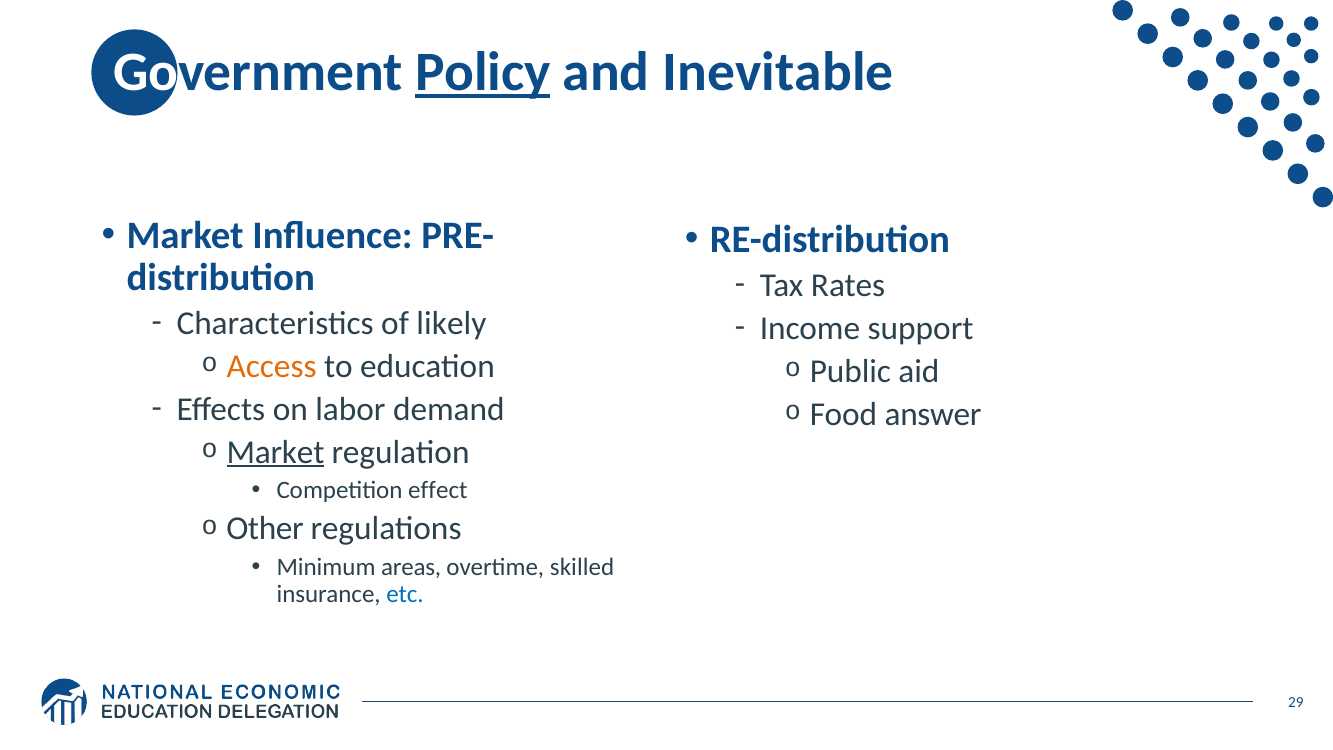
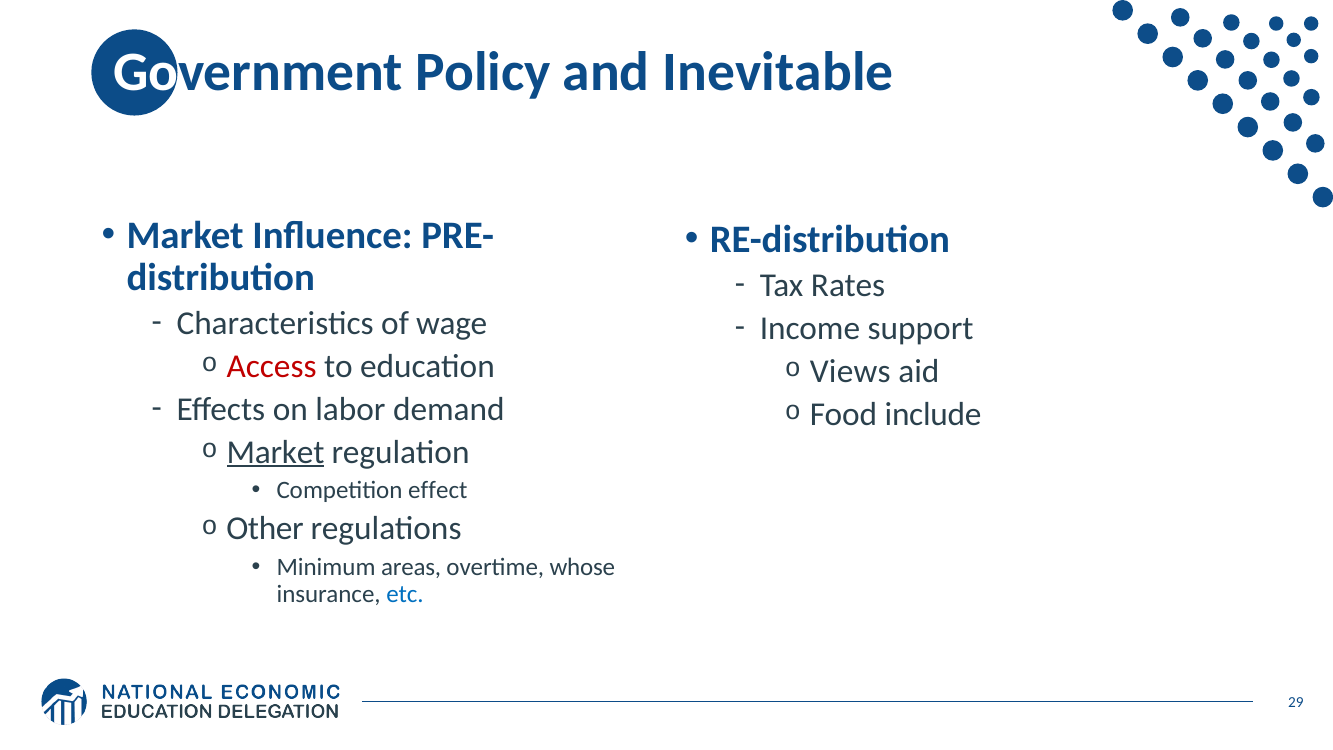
Policy underline: present -> none (483, 72)
likely: likely -> wage (452, 323)
Access colour: orange -> red (272, 366)
Public: Public -> Views (850, 371)
answer: answer -> include (933, 414)
skilled: skilled -> whose (582, 567)
